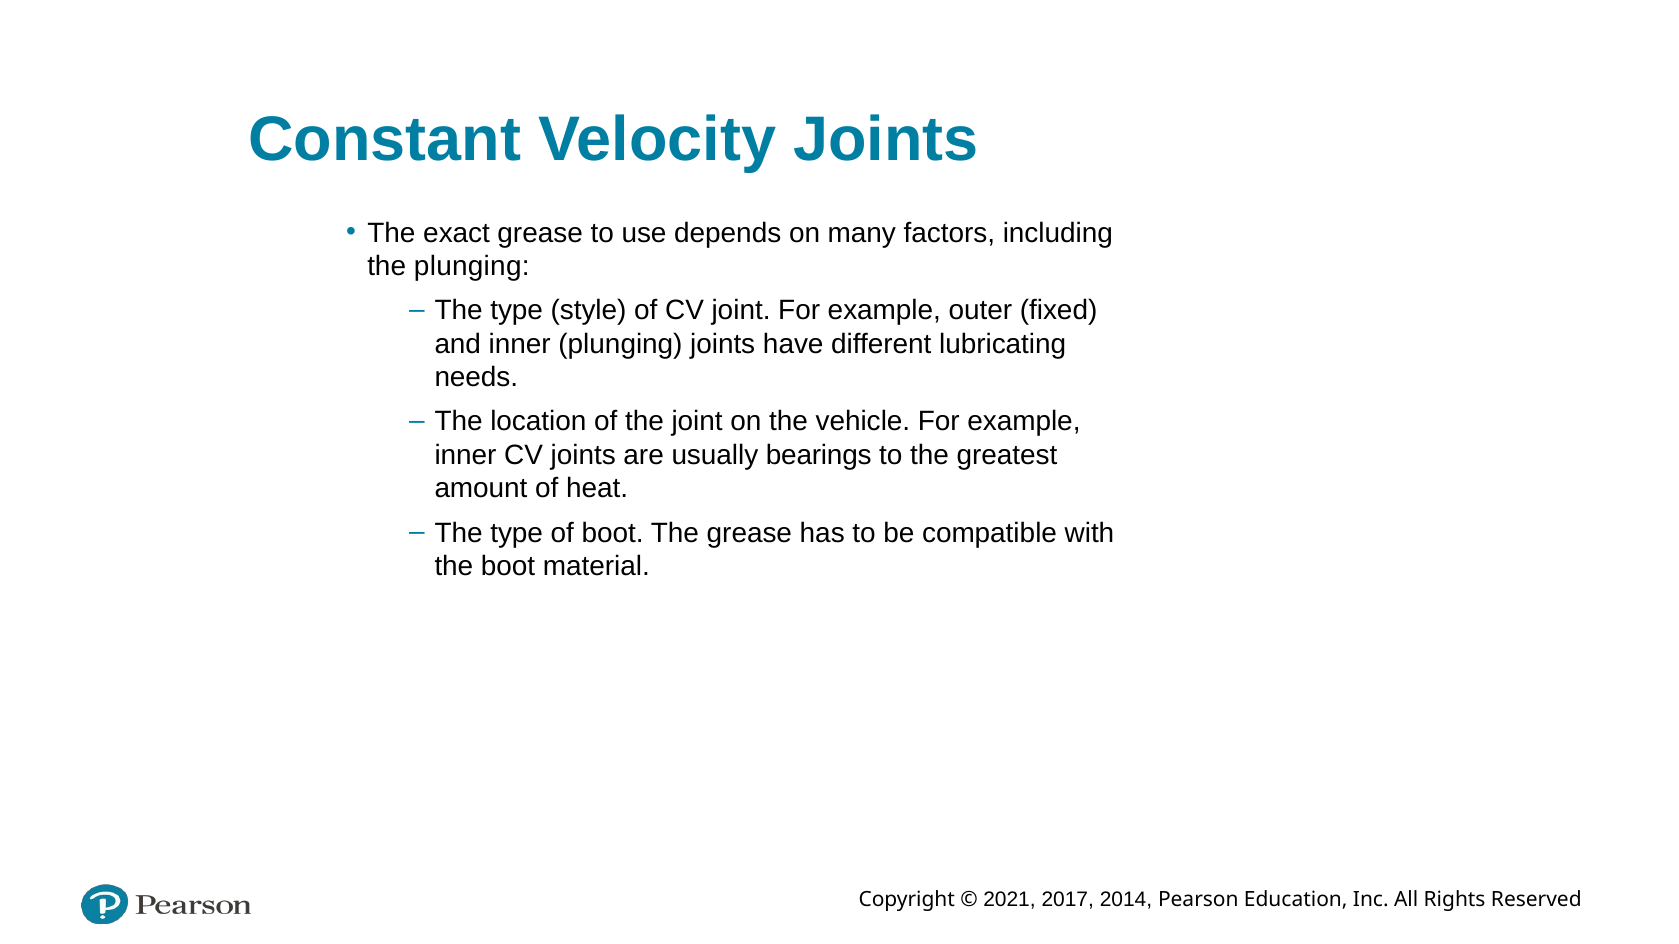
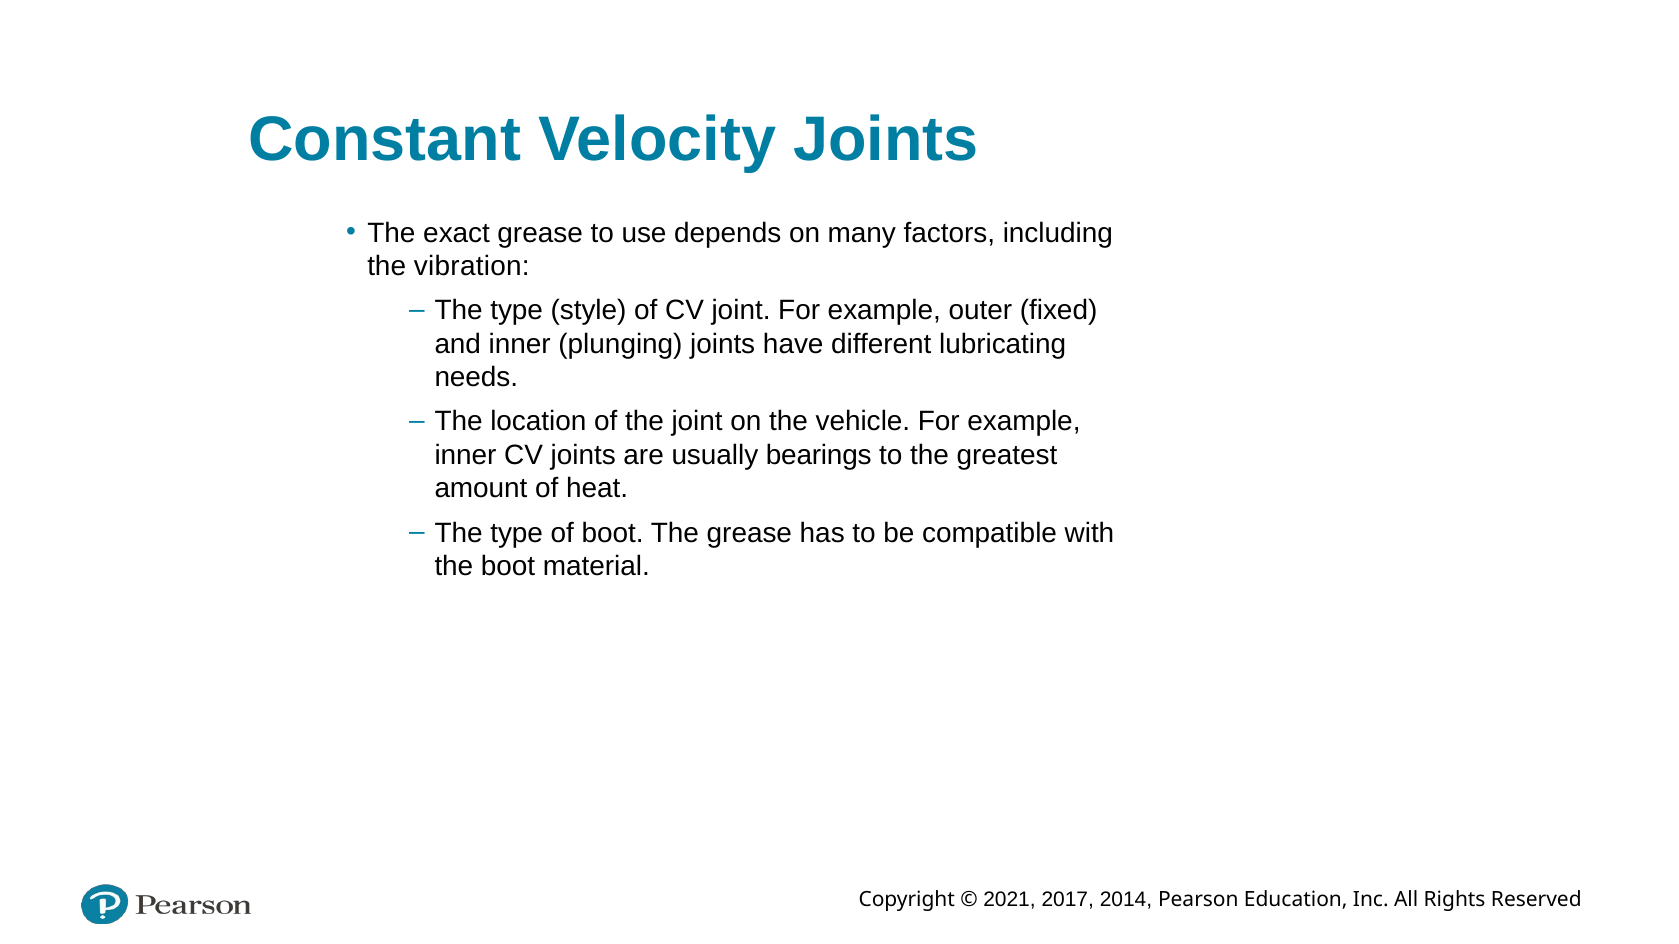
the plunging: plunging -> vibration (472, 267)
